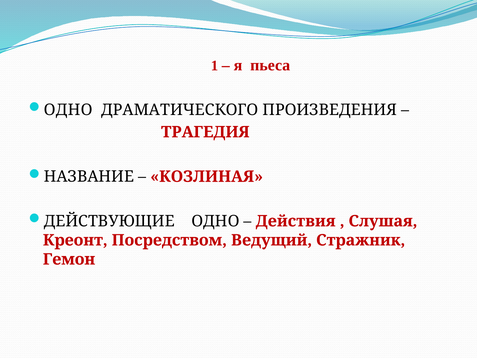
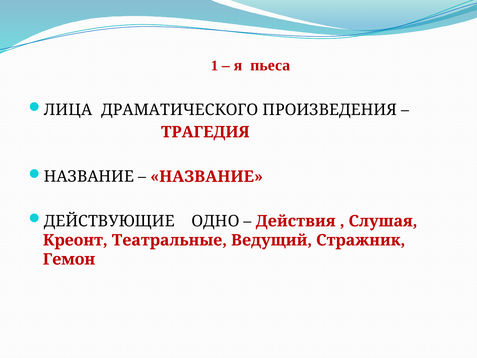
ОДНО: ОДНО -> ЛИЦА (68, 110)
КОЗЛИНАЯ: КОЗЛИНАЯ -> НАЗВАНИЕ (207, 176)
Посредством: Посредством -> Театральные (169, 240)
